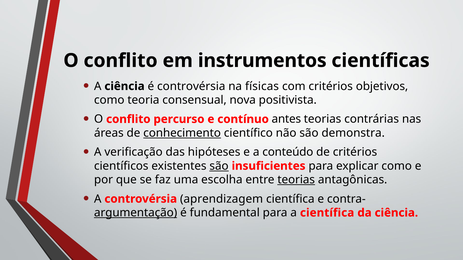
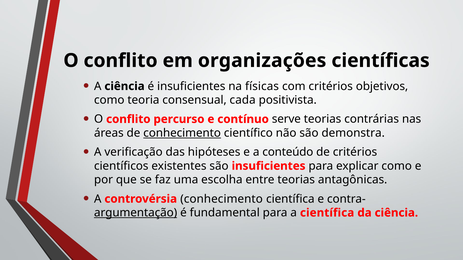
instrumentos: instrumentos -> organizações (262, 61)
é controvérsia: controvérsia -> insuficientes (191, 86)
nova: nova -> cada (243, 100)
antes: antes -> serve (286, 119)
são underline: present -> none (219, 166)
teorias underline: present -> none (296, 180)
controvérsia aprendizagem: aprendizagem -> conhecimento (222, 199)
